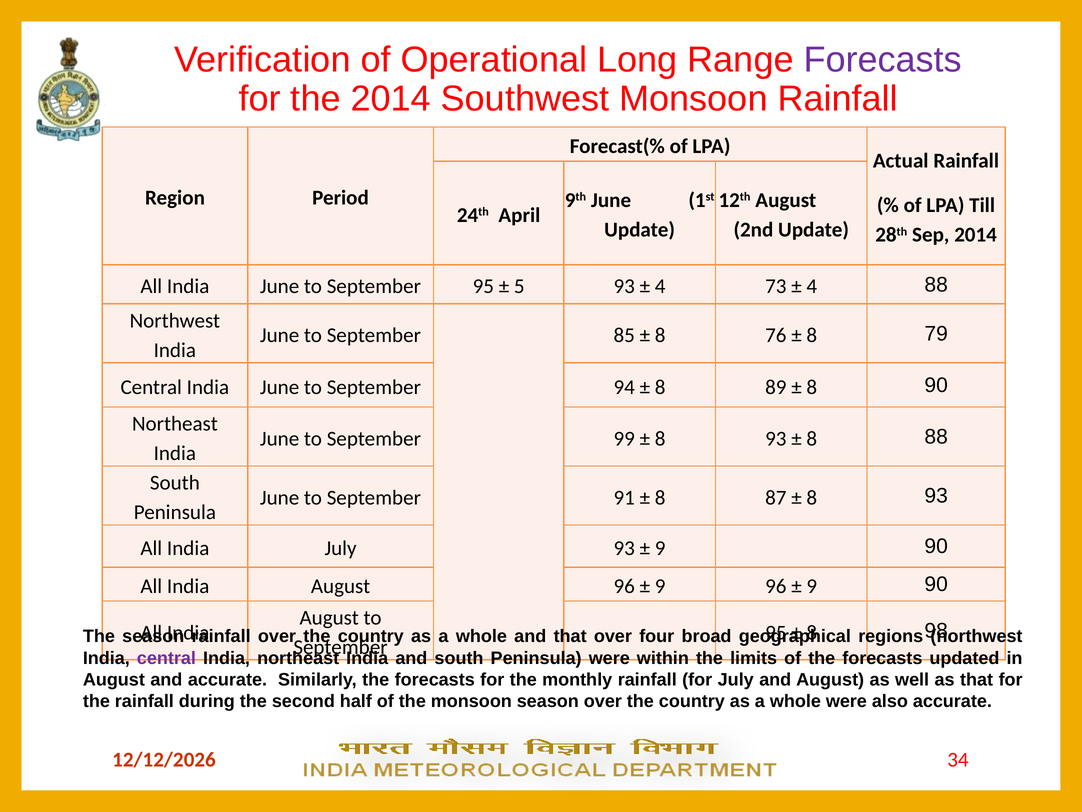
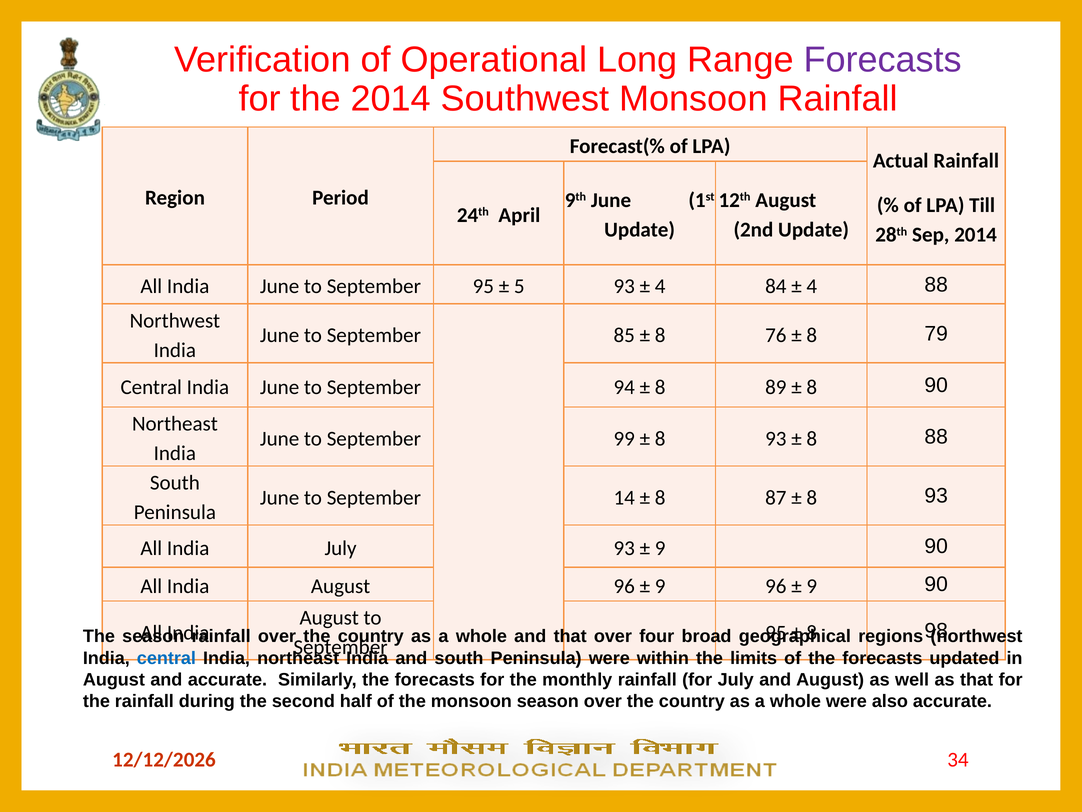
73: 73 -> 84 (776, 286)
91: 91 -> 14 (624, 497)
central colour: purple -> blue (166, 658)
